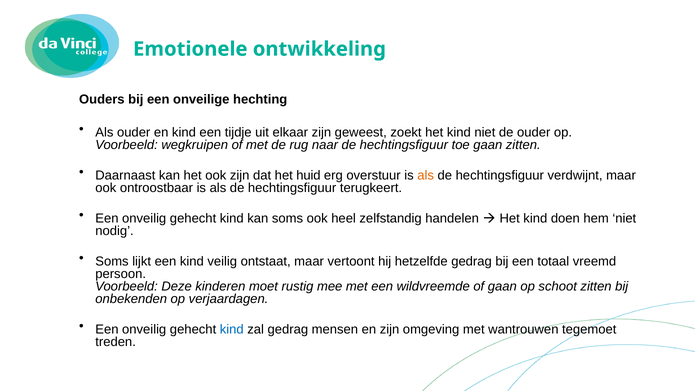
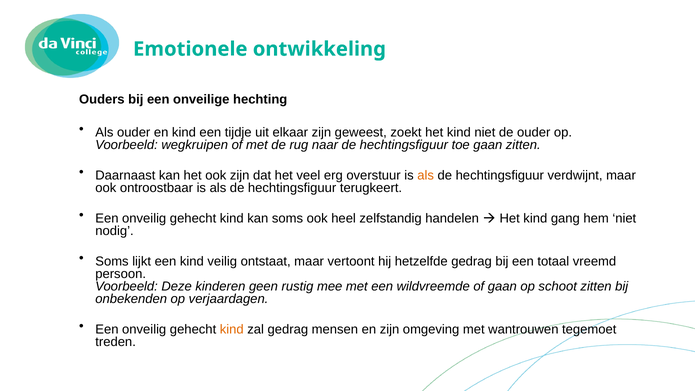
huid: huid -> veel (308, 175)
doen: doen -> gang (565, 218)
moet: moet -> geen (263, 286)
kind colour: blue -> orange (232, 329)
